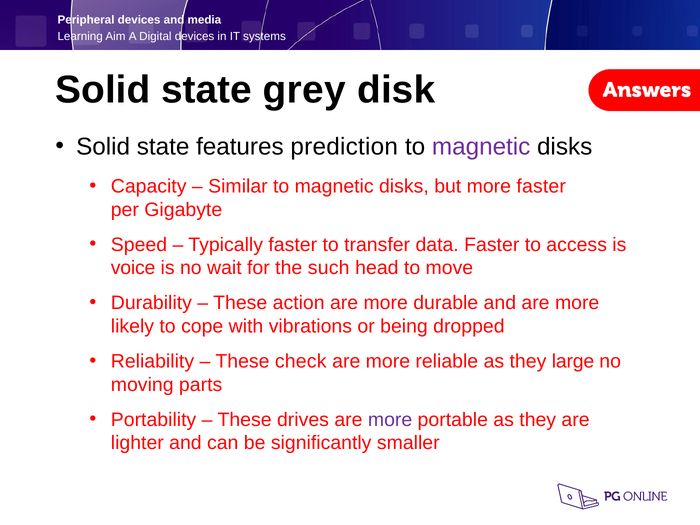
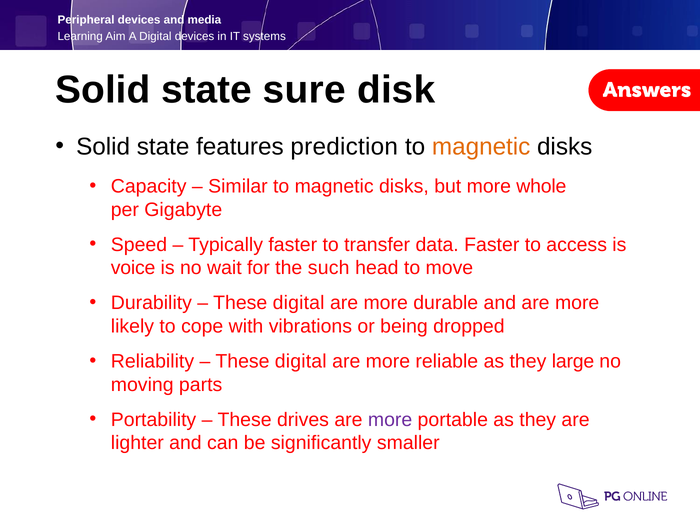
grey: grey -> sure (304, 90)
magnetic colour: purple -> orange (481, 147)
more faster: faster -> whole (541, 186)
action: action -> digital (299, 303)
check: check -> digital (301, 361)
